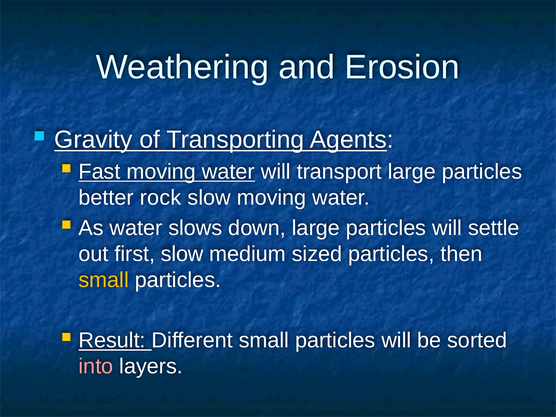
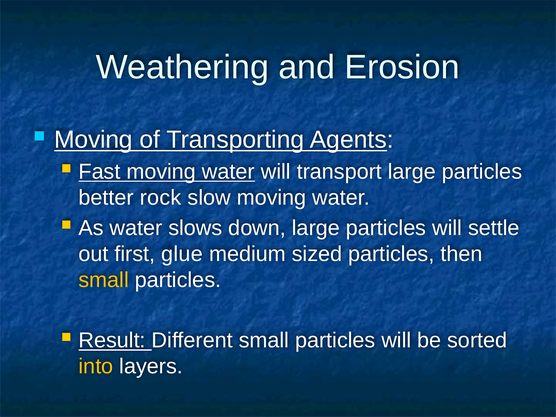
Gravity: Gravity -> Moving (93, 140)
first slow: slow -> glue (182, 254)
into colour: pink -> yellow (96, 366)
